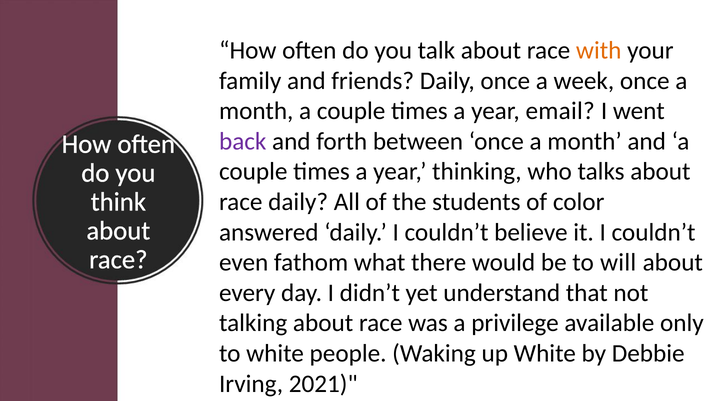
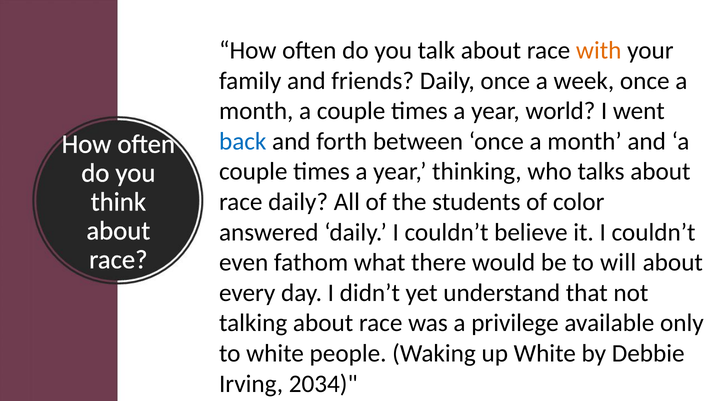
email: email -> world (560, 111)
back colour: purple -> blue (243, 141)
2021: 2021 -> 2034 (323, 384)
